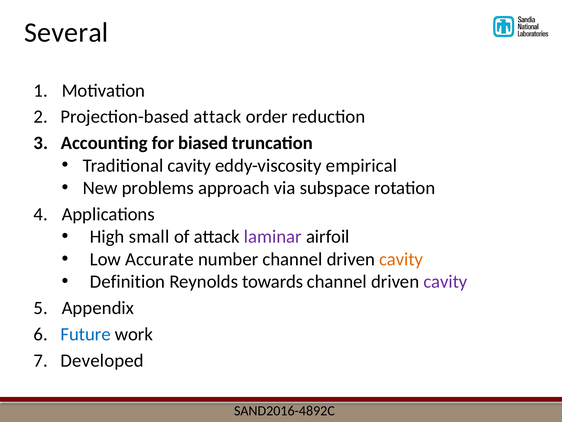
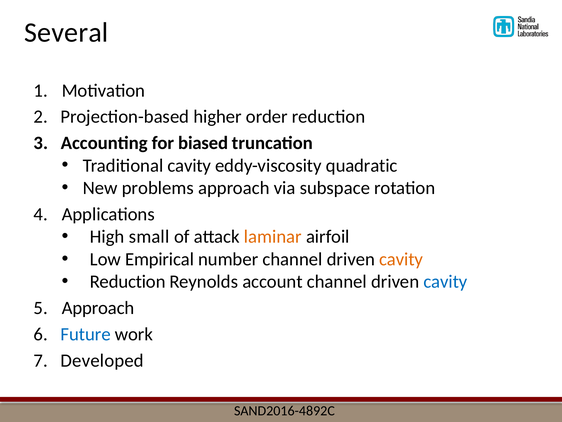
Projection-based attack: attack -> higher (218, 117)
empirical: empirical -> quadratic (362, 165)
laminar colour: purple -> orange (273, 236)
Accurate: Accurate -> Empirical (160, 259)
Definition: Definition -> Reduction (128, 281)
towards: towards -> account (272, 281)
cavity colour: purple -> blue (445, 281)
Appendix: Appendix -> Approach (98, 308)
